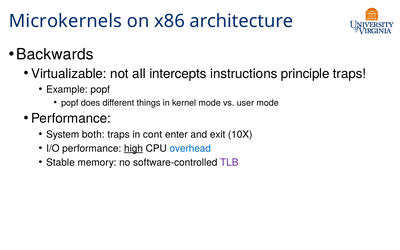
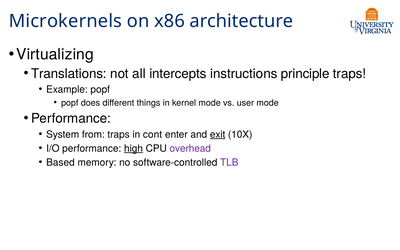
Backwards: Backwards -> Virtualizing (55, 54)
Virtualizable: Virtualizable -> Translations (69, 74)
both: both -> from (93, 134)
exit underline: none -> present (218, 134)
overhead colour: blue -> purple (190, 148)
Stable: Stable -> Based (60, 163)
